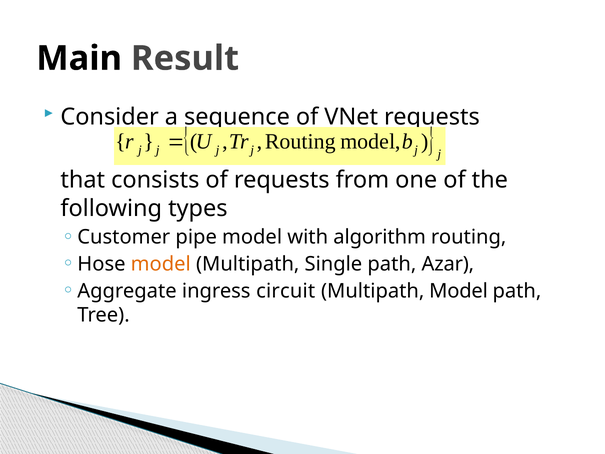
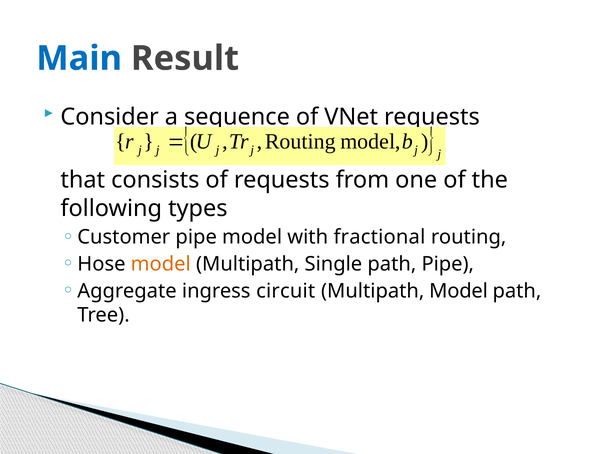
Main colour: black -> blue (79, 58)
algorithm: algorithm -> fractional (379, 237)
path Azar: Azar -> Pipe (448, 264)
